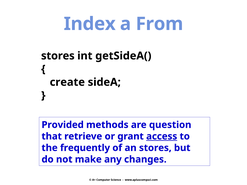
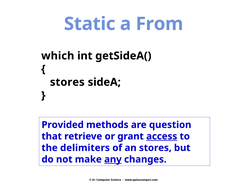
Index: Index -> Static (90, 24)
stores: stores -> which (58, 56)
create: create -> stores (67, 82)
frequently: frequently -> delimiters (85, 148)
any underline: none -> present (113, 160)
